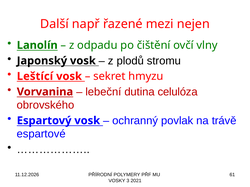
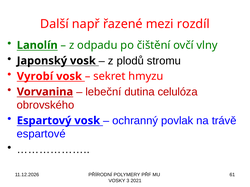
nejen: nejen -> rozdíl (193, 24)
Leštící: Leštící -> Vyrobí (35, 76)
